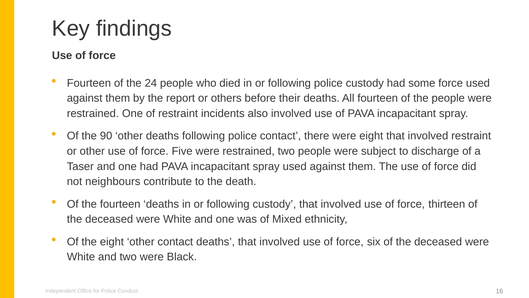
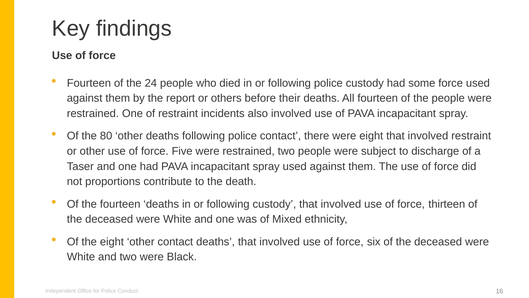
90: 90 -> 80 (106, 136)
neighbours: neighbours -> proportions (113, 181)
